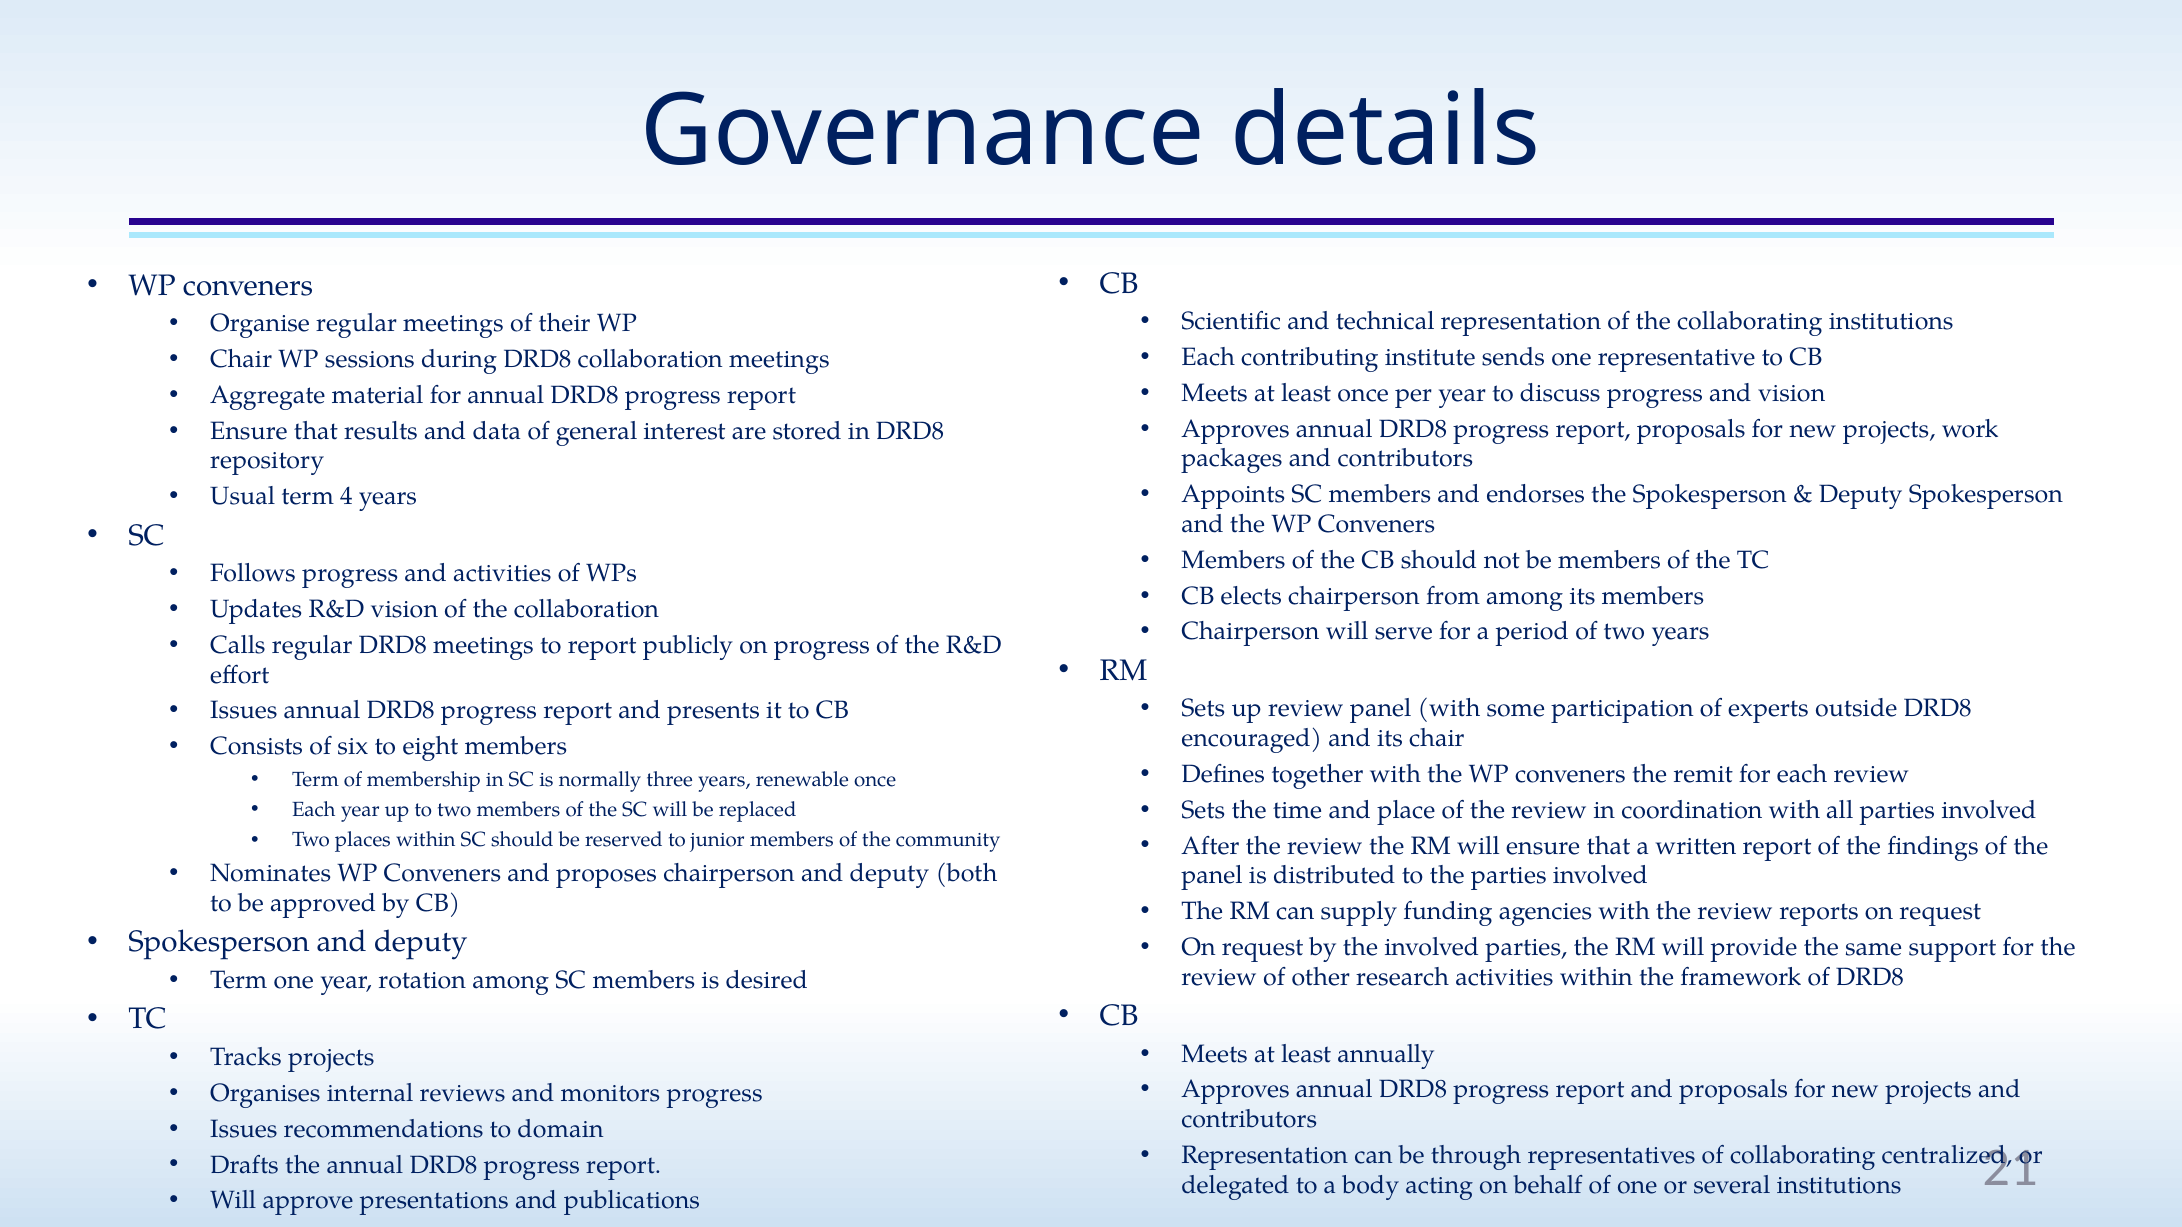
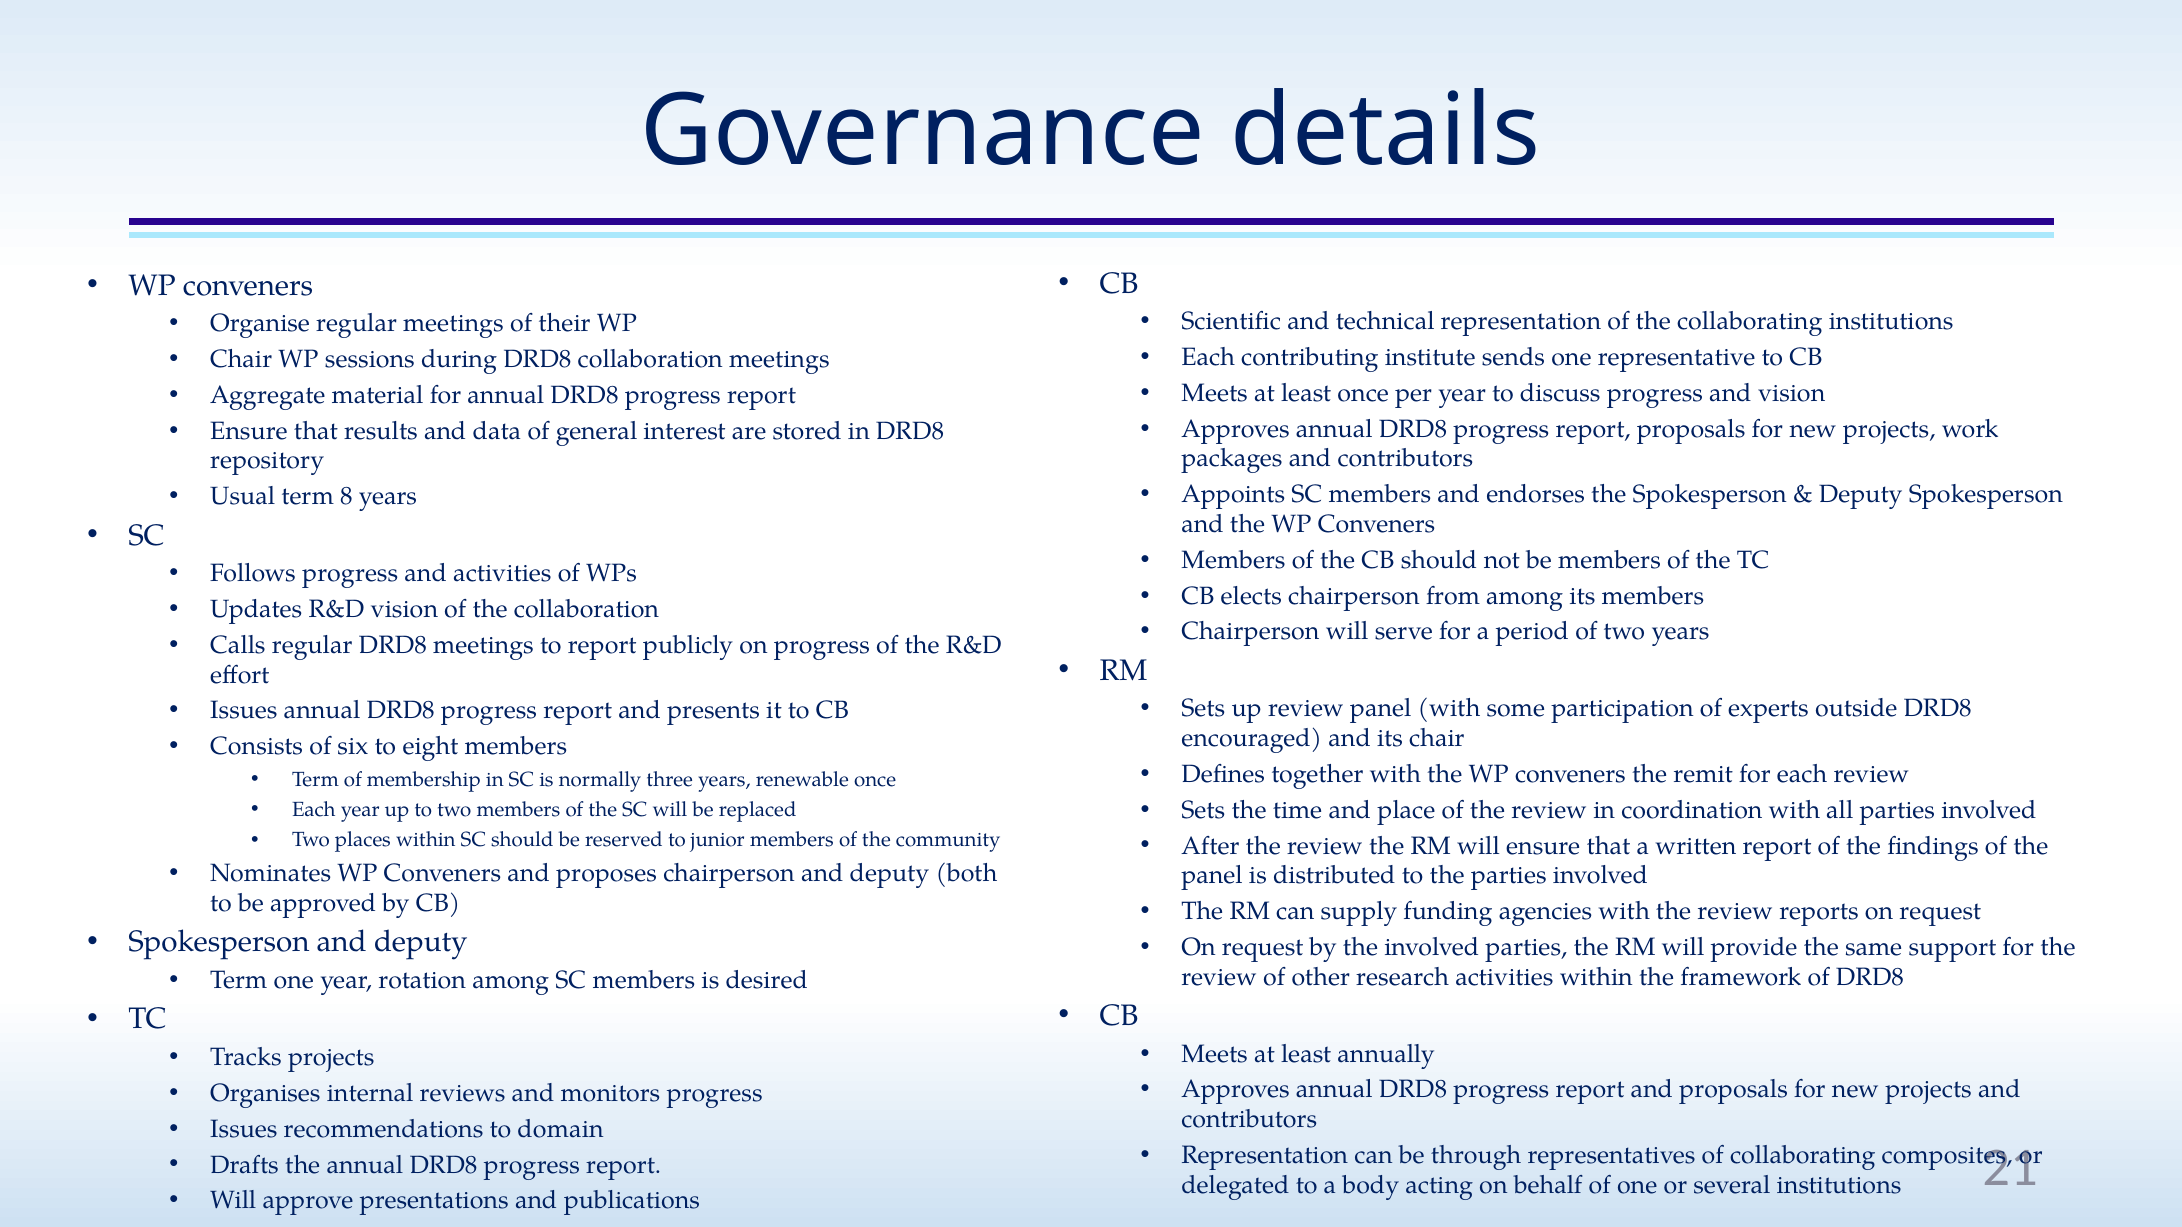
4: 4 -> 8 (346, 497)
centralized: centralized -> composites (1947, 1156)
